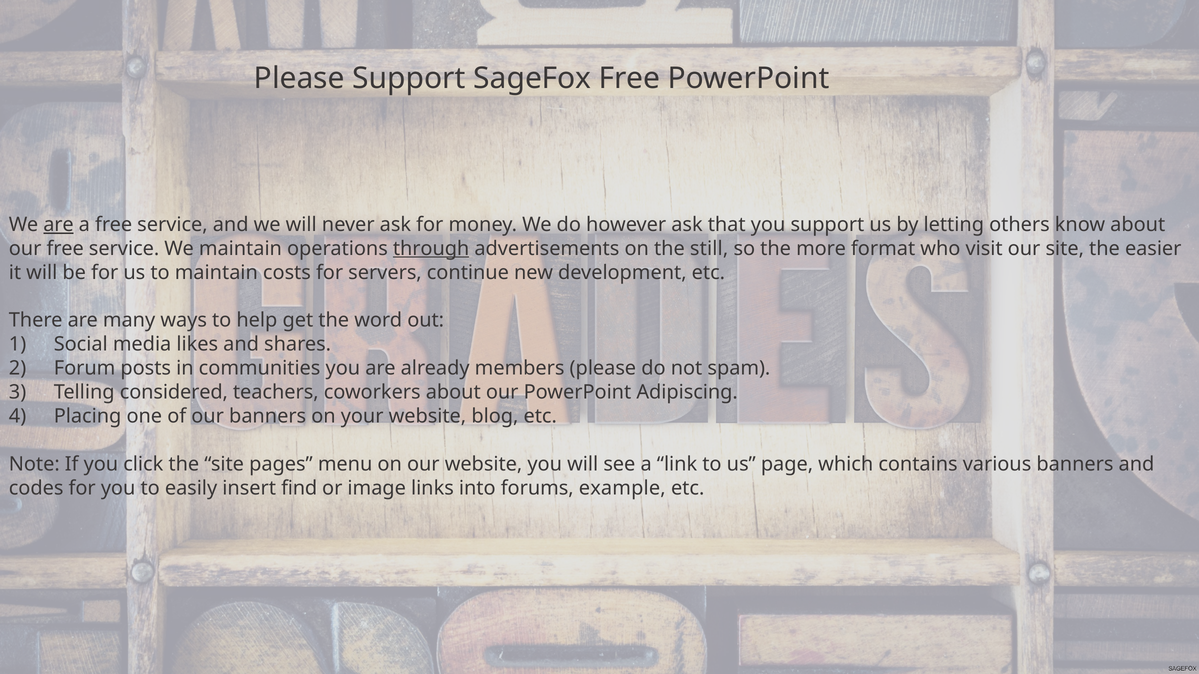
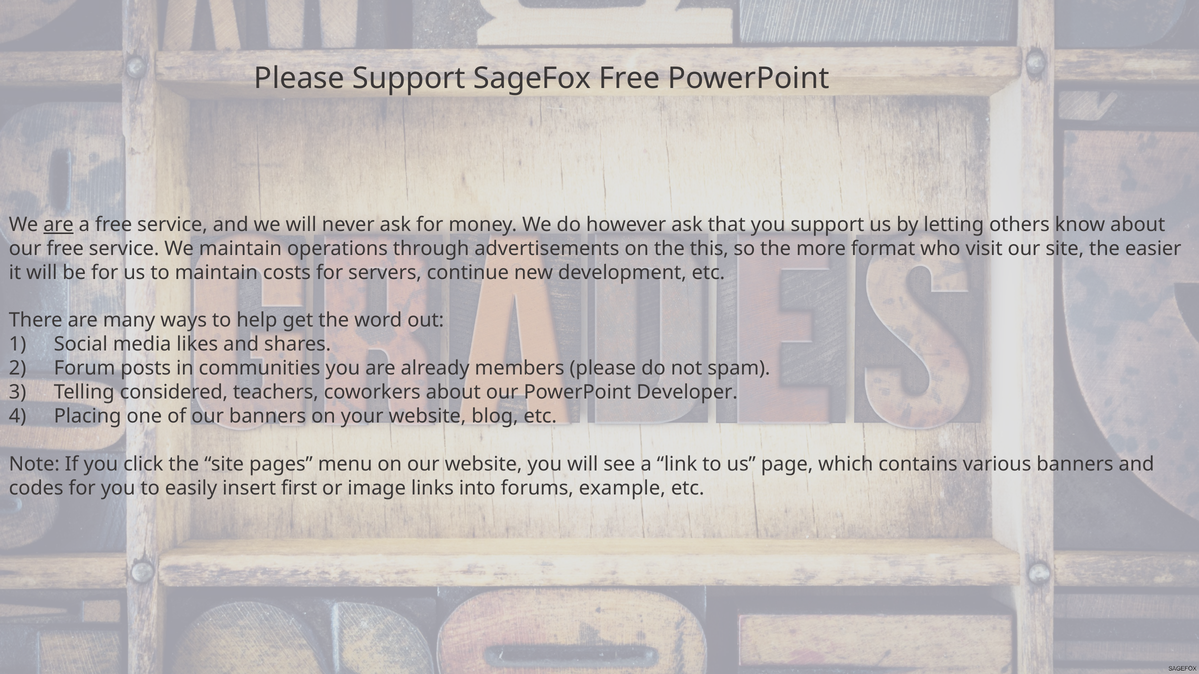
through underline: present -> none (431, 249)
still: still -> this (709, 249)
Adipiscing: Adipiscing -> Developer (687, 393)
find: find -> first (299, 488)
